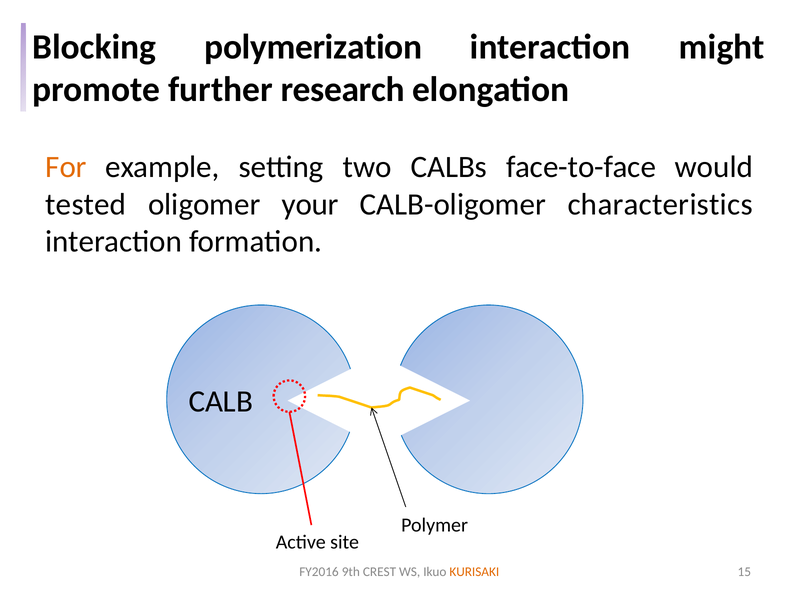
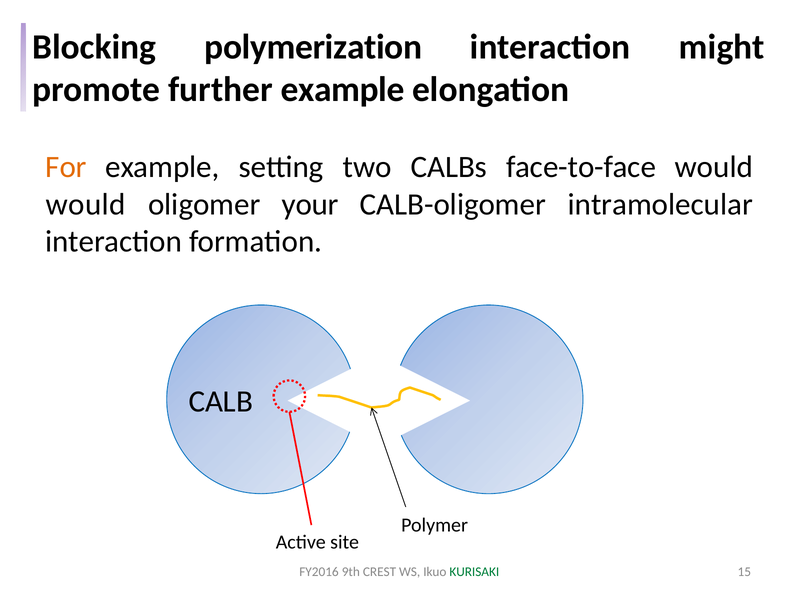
further research: research -> example (343, 90)
tested: tested -> would (86, 204)
characteristics: characteristics -> intramolecular (660, 204)
KURISAKI colour: orange -> green (474, 572)
